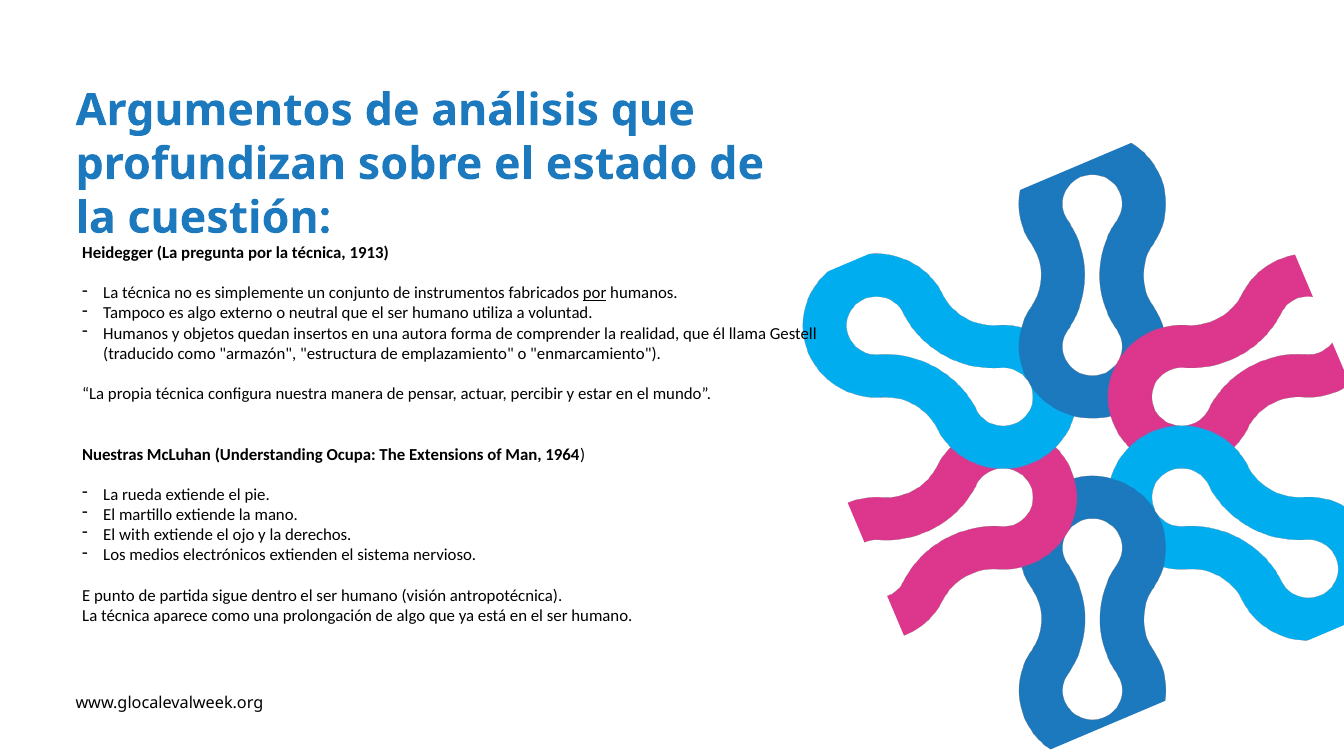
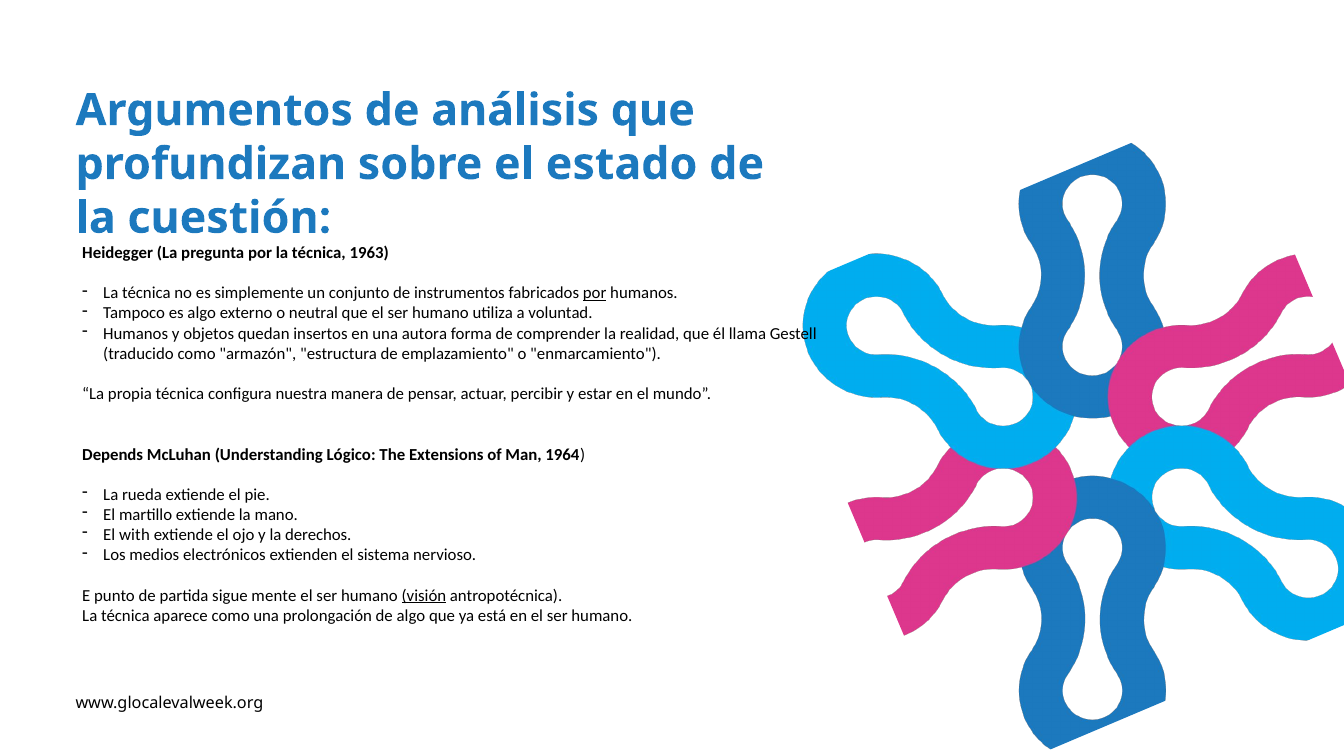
1913: 1913 -> 1963 (369, 253)
Nuestras: Nuestras -> Depends (113, 455)
Ocupa: Ocupa -> Lógico (351, 455)
dentro: dentro -> mente (274, 596)
visión underline: none -> present (424, 596)
